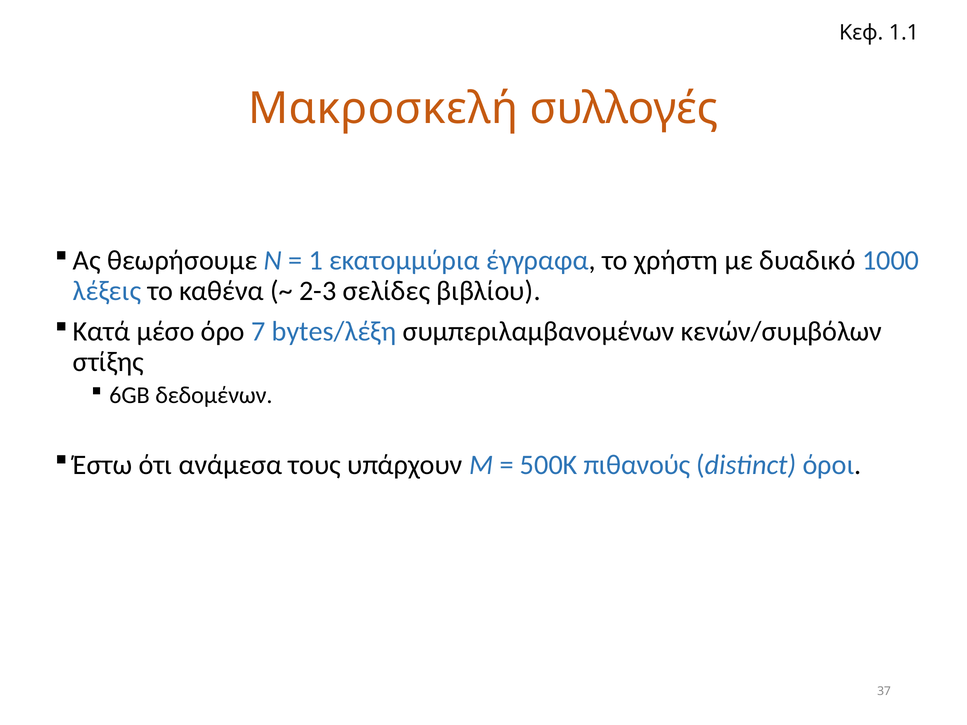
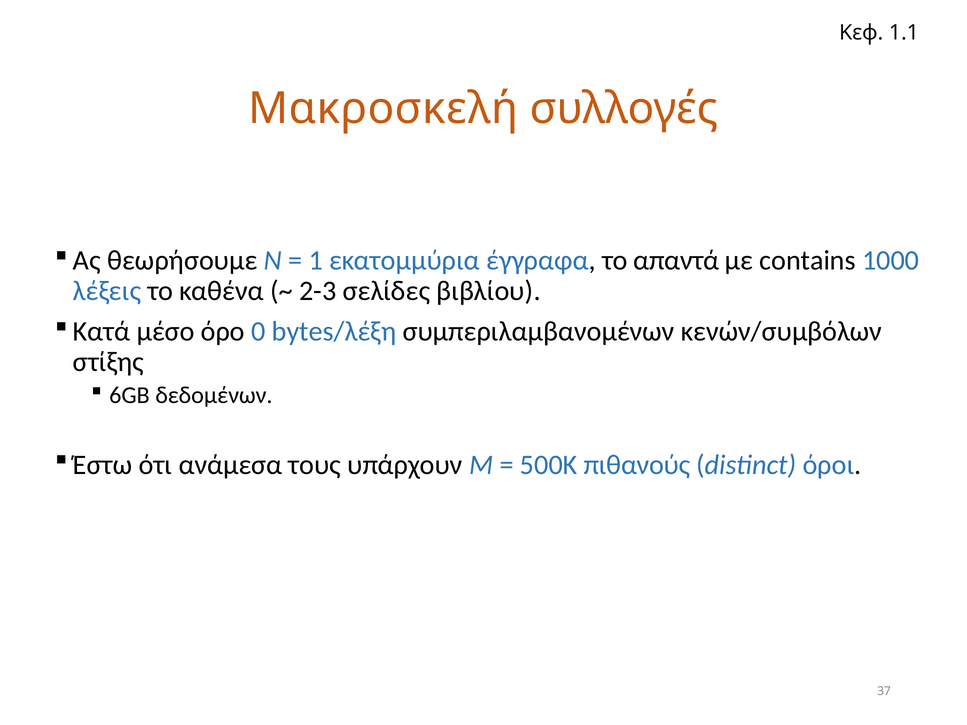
χρήστη: χρήστη -> απαντά (676, 261)
δυαδικό: δυαδικό -> contains (808, 261)
7: 7 -> 0 (258, 332)
